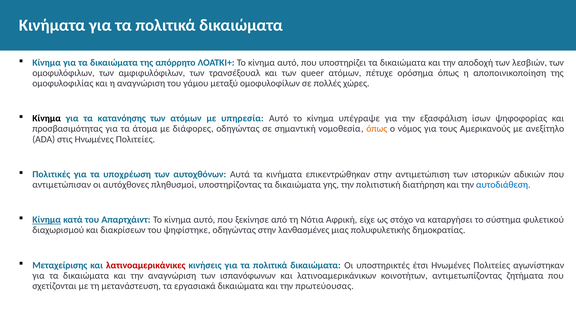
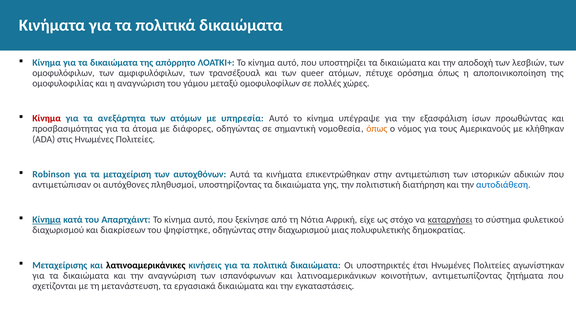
Κίνημα colour: black -> red (47, 118)
κατανόησης: κατανόησης -> ανεξάρτητα (122, 118)
ψηφοφορίας: ψηφοφορίας -> προωθώντας (521, 118)
ανεξίτηλο: ανεξίτηλο -> κλήθηκαν (545, 129)
Πολιτικές: Πολιτικές -> Robinson (51, 174)
υποχρέωση: υποχρέωση -> μεταχείριση (127, 174)
καταργήσει underline: none -> present (450, 220)
στην λανθασμένες: λανθασμένες -> διαχωρισμού (304, 230)
λατινοαμερικάνικες colour: red -> black (146, 265)
πρωτεύουσας: πρωτεύουσας -> εγκαταστάσεις (325, 286)
